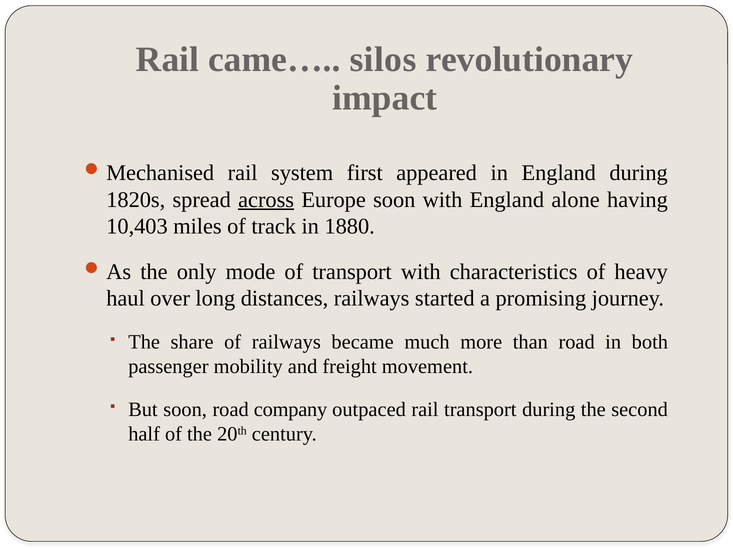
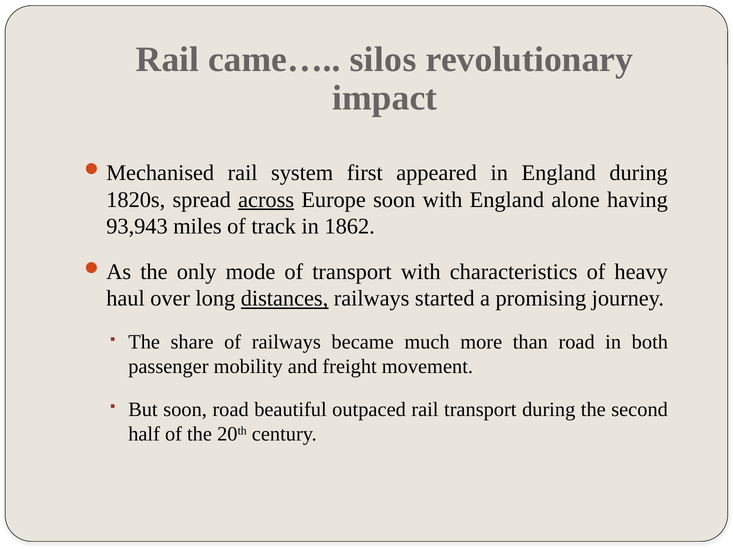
10,403: 10,403 -> 93,943 (137, 227)
1880: 1880 -> 1862 (350, 227)
distances underline: none -> present (285, 299)
company: company -> beautiful (290, 410)
